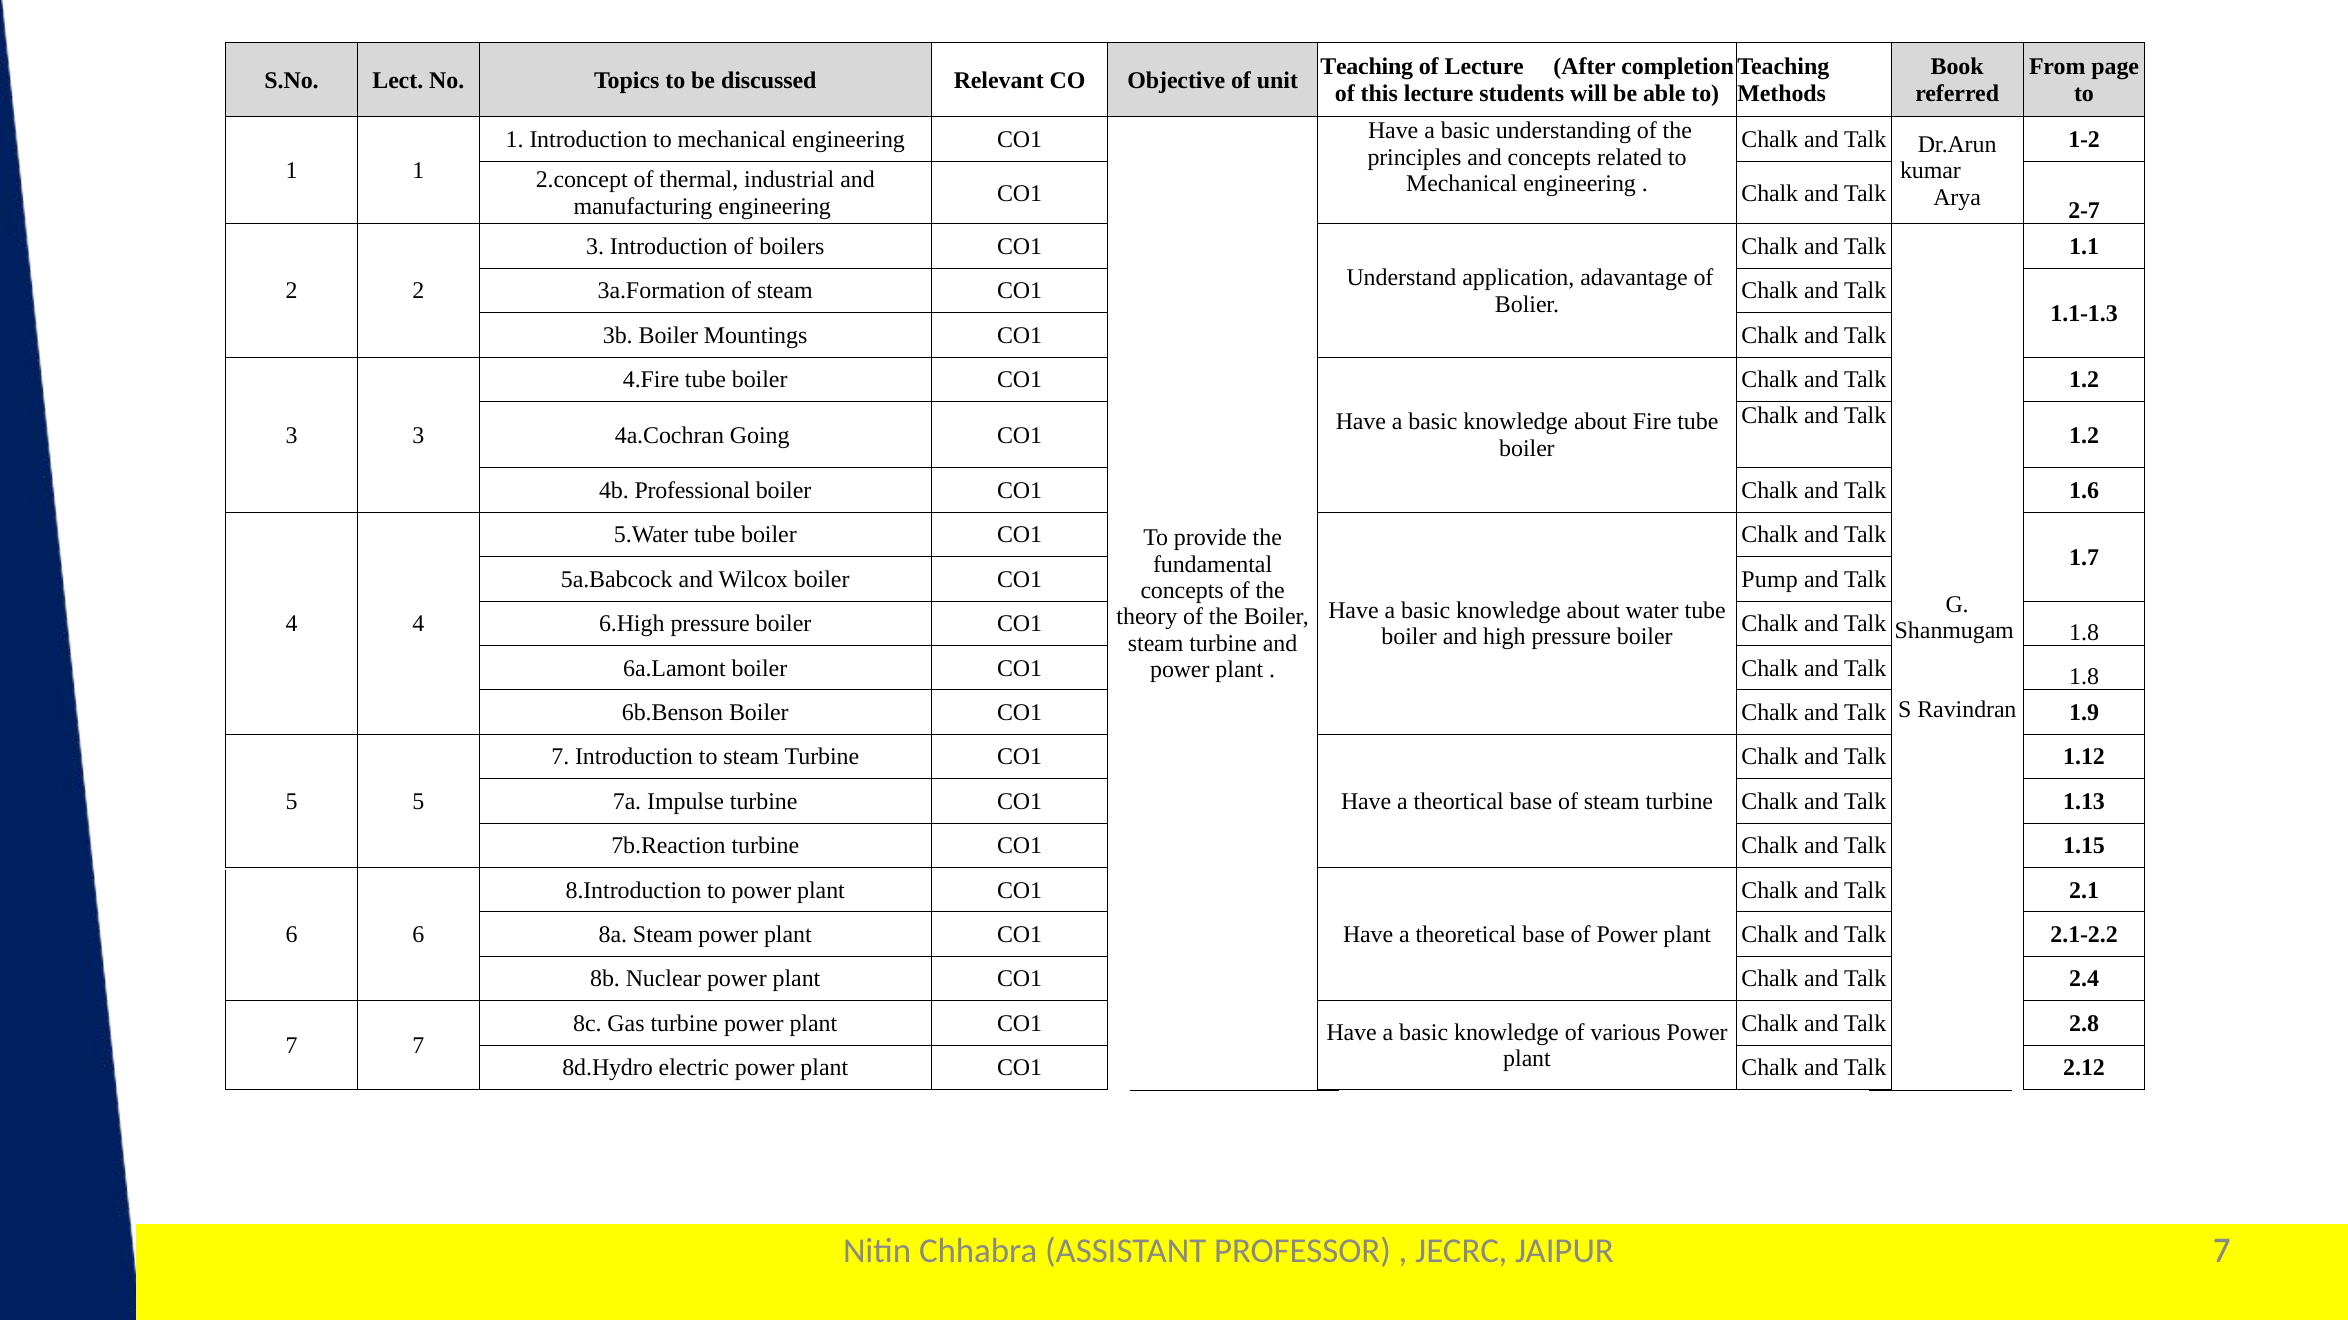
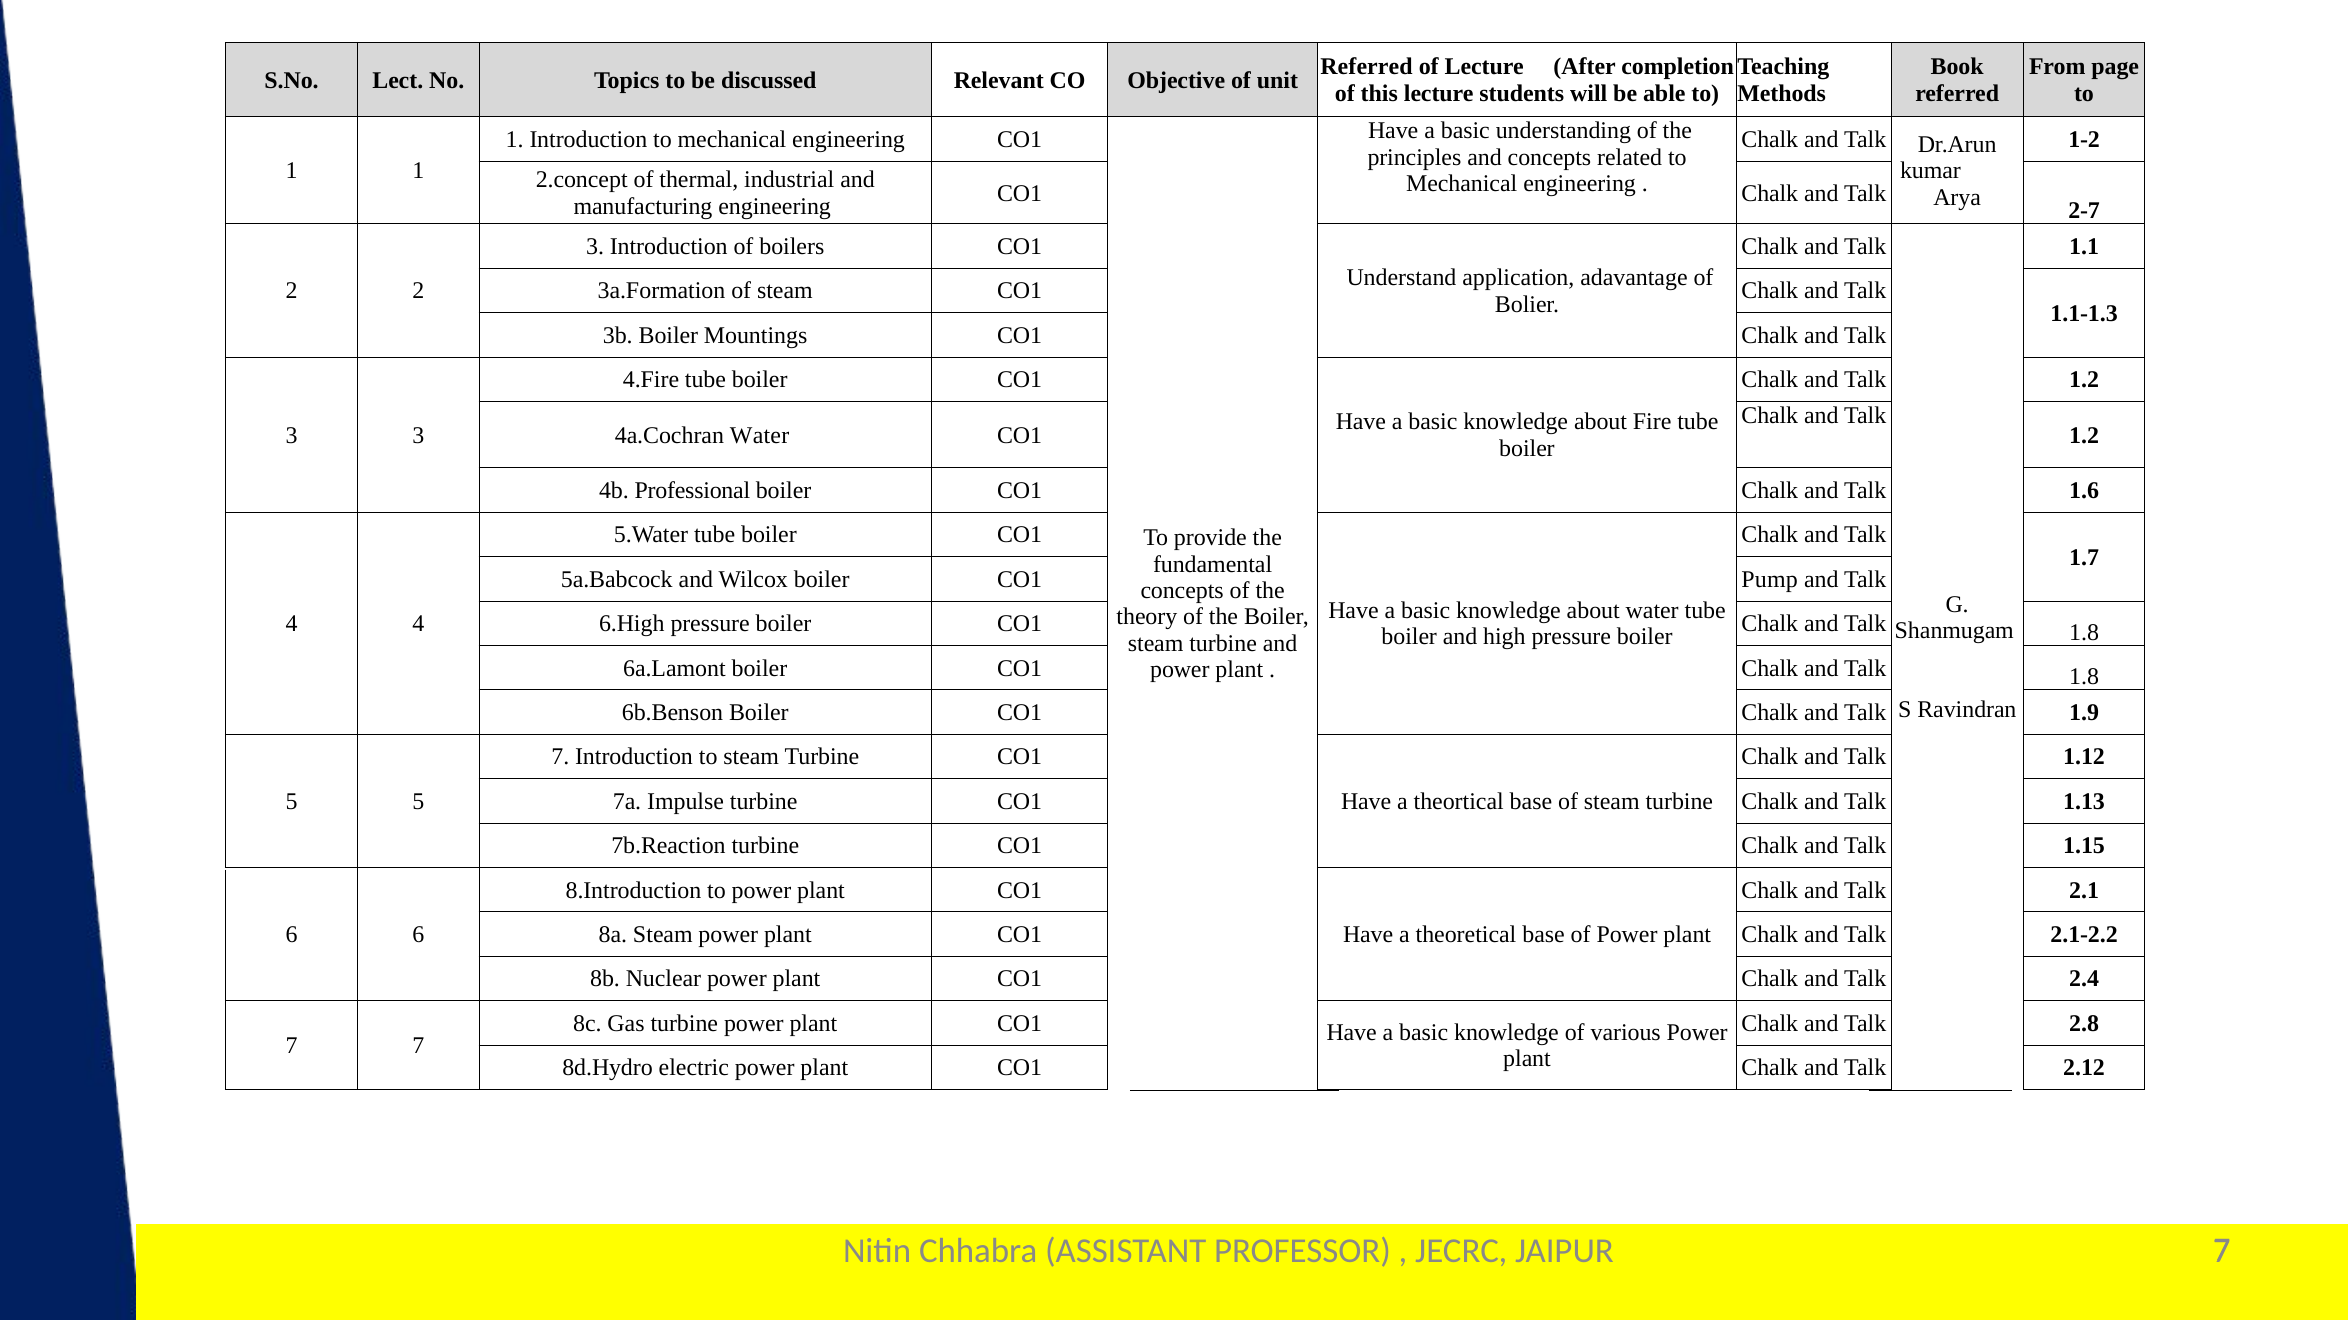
Teaching: Teaching -> Referred (1367, 67)
4a.Cochran Going: Going -> Water (760, 435)
